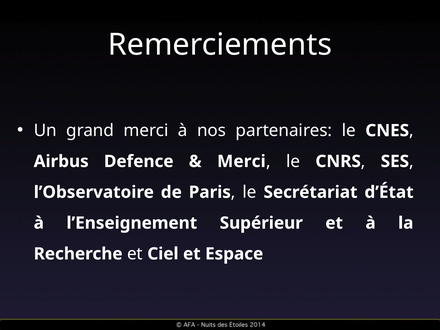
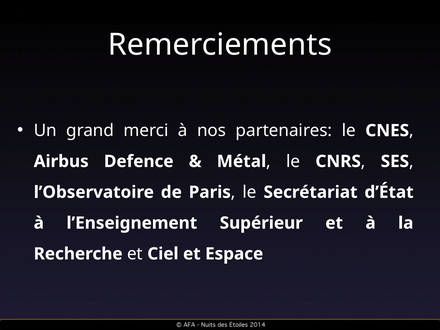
Merci: Merci -> Métal (241, 161)
